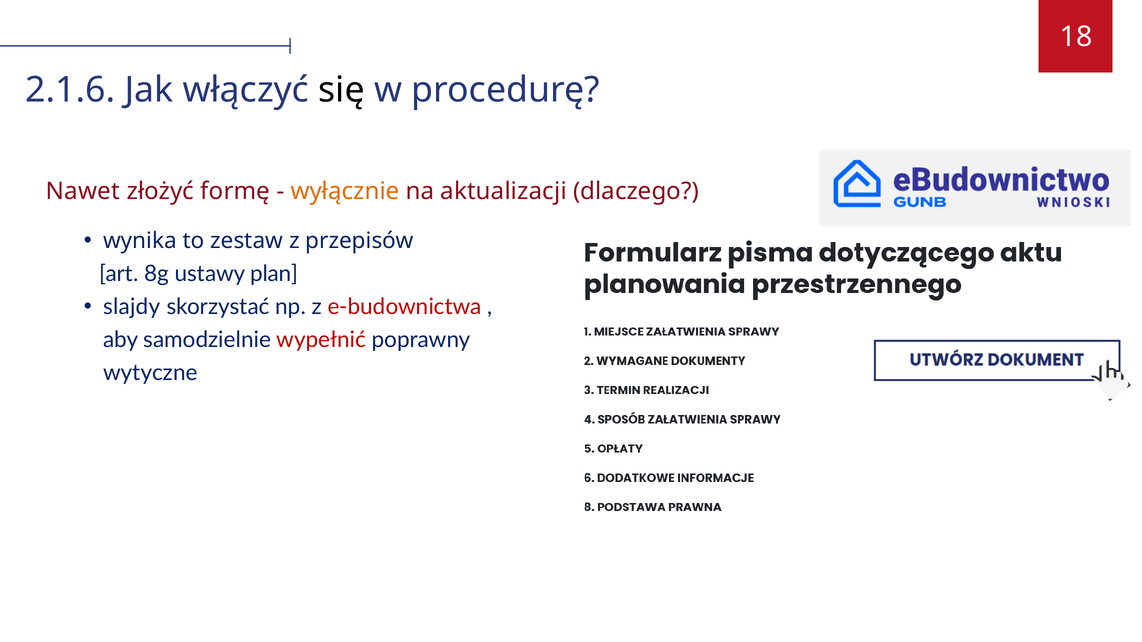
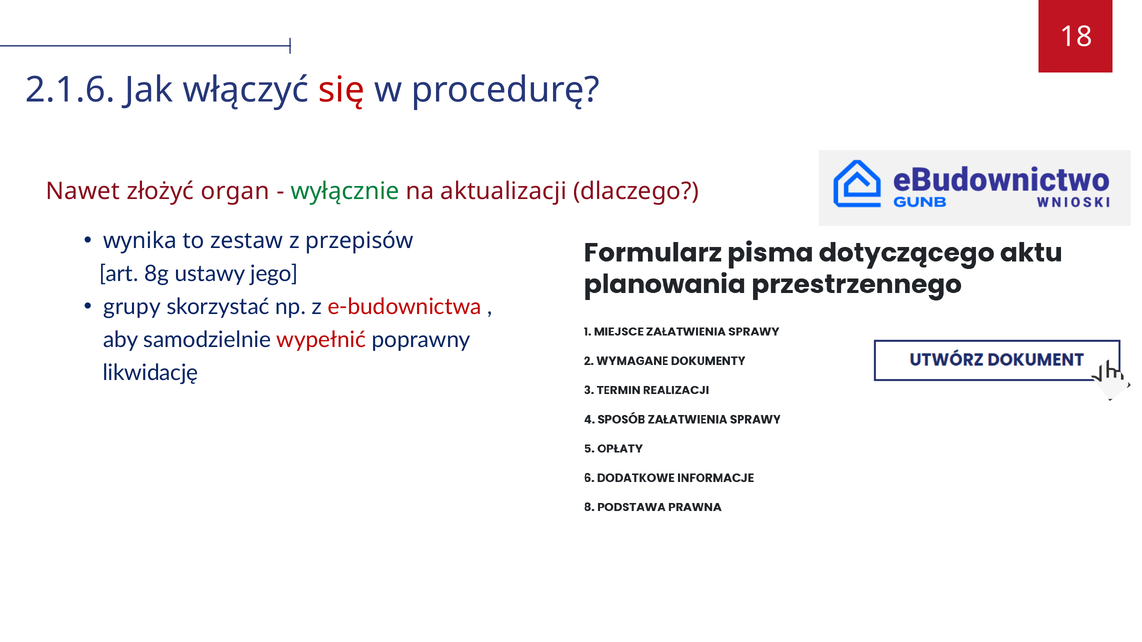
się colour: black -> red (342, 90)
formę: formę -> organ (235, 192)
wyłącznie colour: orange -> green (345, 192)
plan: plan -> jego (274, 274)
slajdy: slajdy -> grupy (132, 307)
wytyczne: wytyczne -> likwidację (150, 373)
